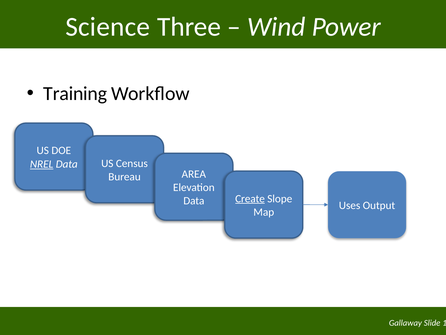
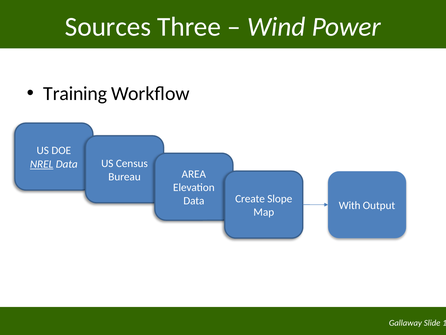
Science: Science -> Sources (108, 27)
Create underline: present -> none (250, 198)
Uses: Uses -> With (350, 205)
